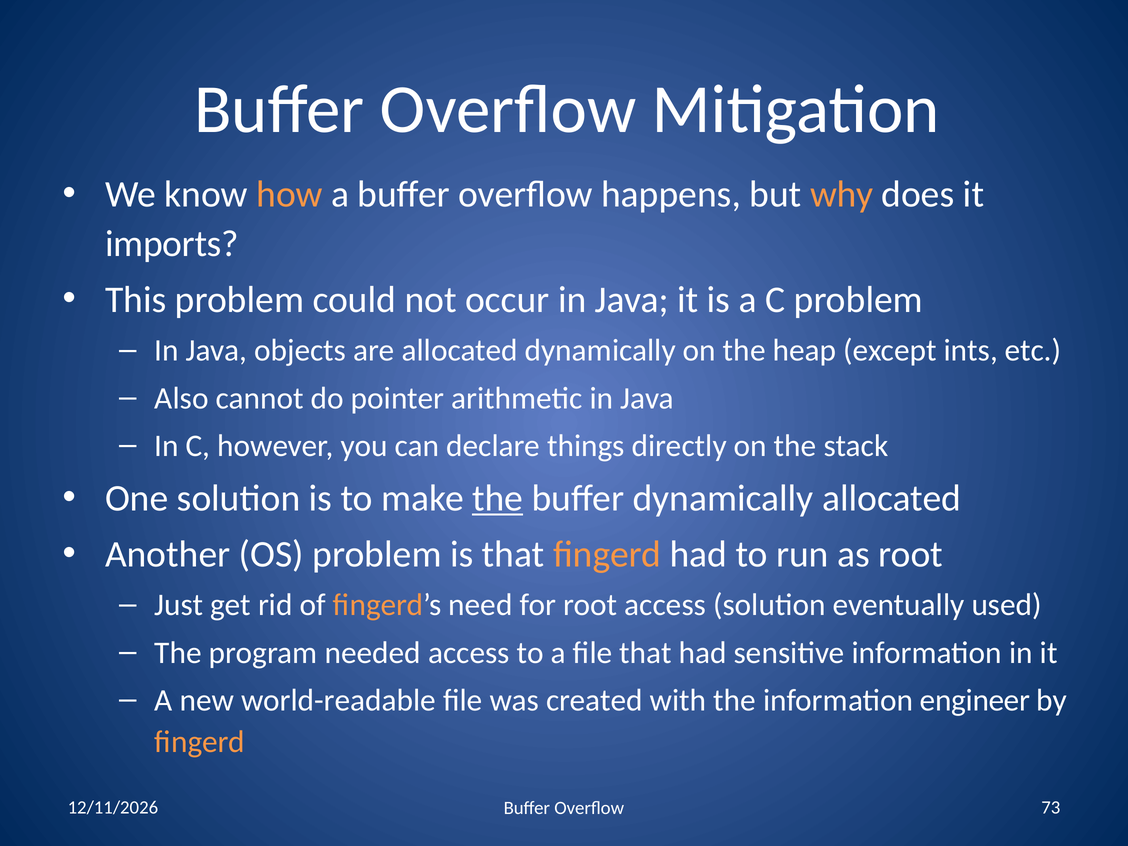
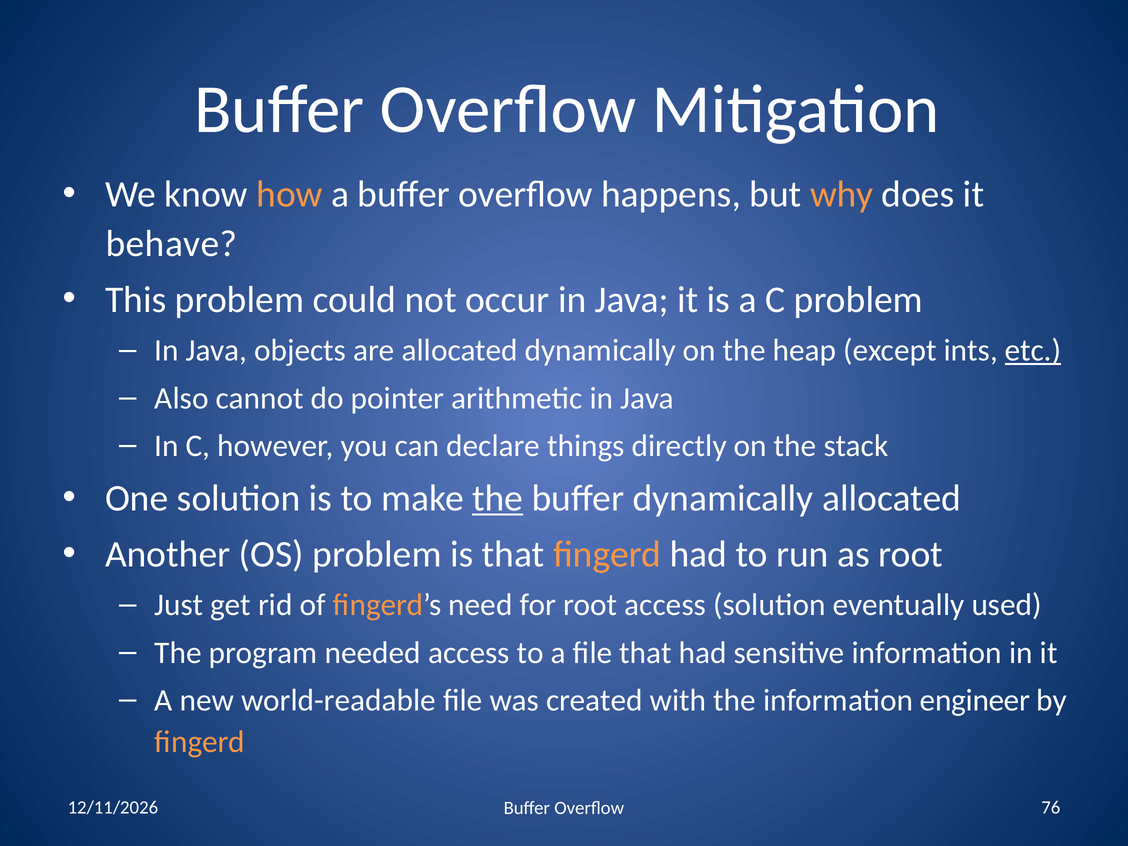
imports: imports -> behave (171, 244)
etc underline: none -> present (1033, 351)
73: 73 -> 76 (1051, 808)
